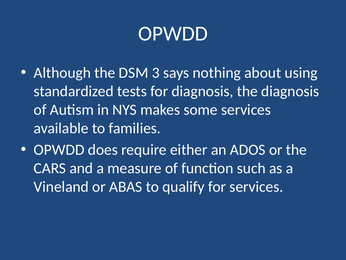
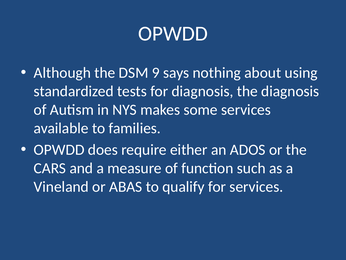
3: 3 -> 9 (156, 73)
